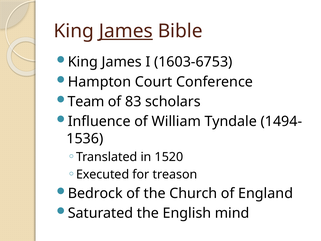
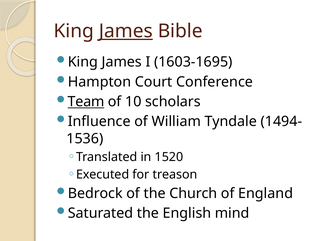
1603-6753: 1603-6753 -> 1603-1695 (193, 62)
Team underline: none -> present (86, 102)
83: 83 -> 10 (133, 102)
